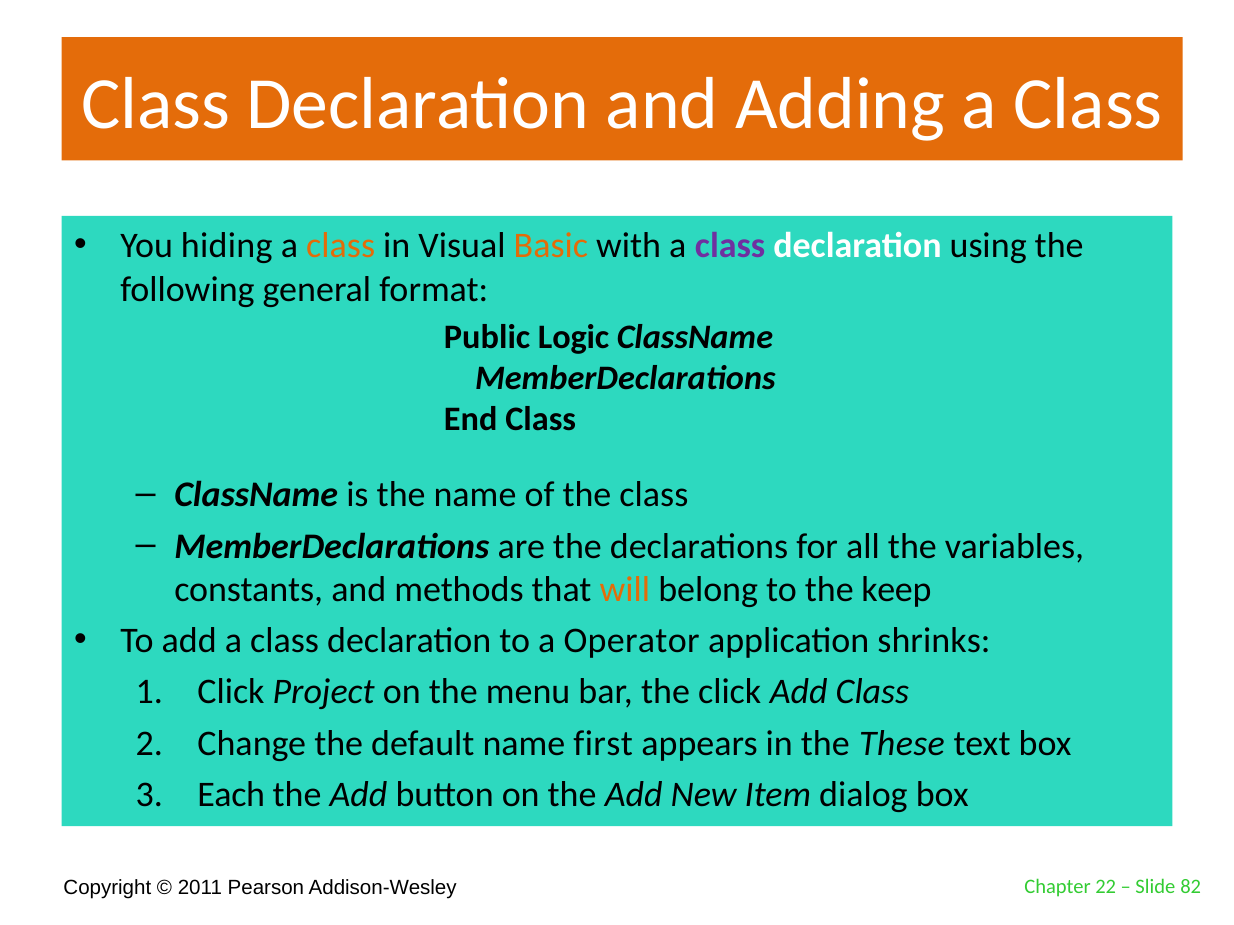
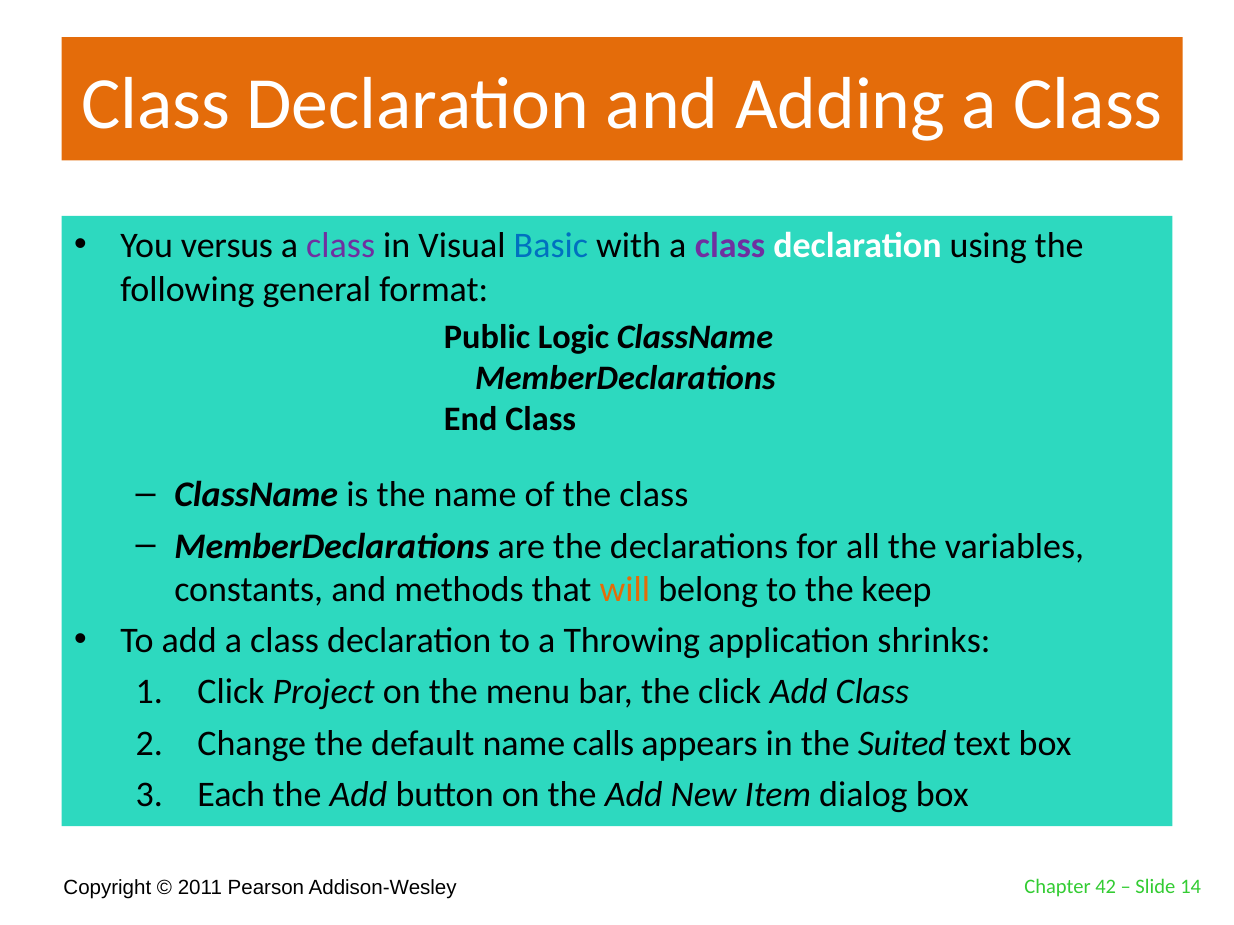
hiding: hiding -> versus (227, 246)
class colour: orange -> purple (341, 246)
Basic colour: orange -> blue (551, 246)
Operator: Operator -> Throwing (632, 641)
first: first -> calls (604, 744)
These: These -> Suited (902, 744)
22: 22 -> 42 (1106, 887)
82: 82 -> 14 (1191, 887)
